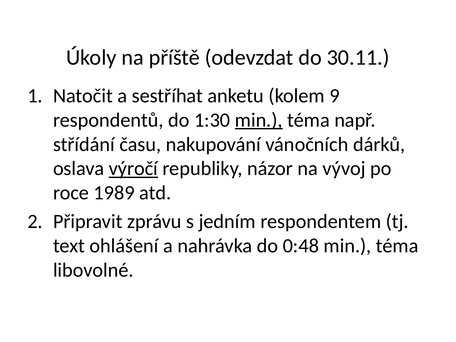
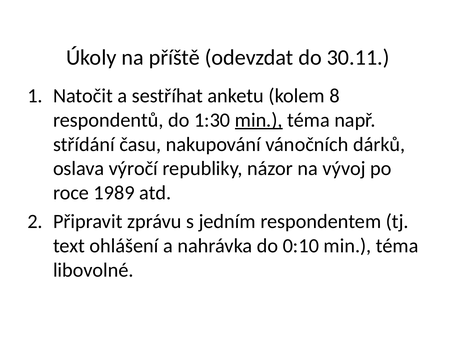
9: 9 -> 8 (334, 96)
výročí underline: present -> none (133, 169)
0:48: 0:48 -> 0:10 (301, 246)
